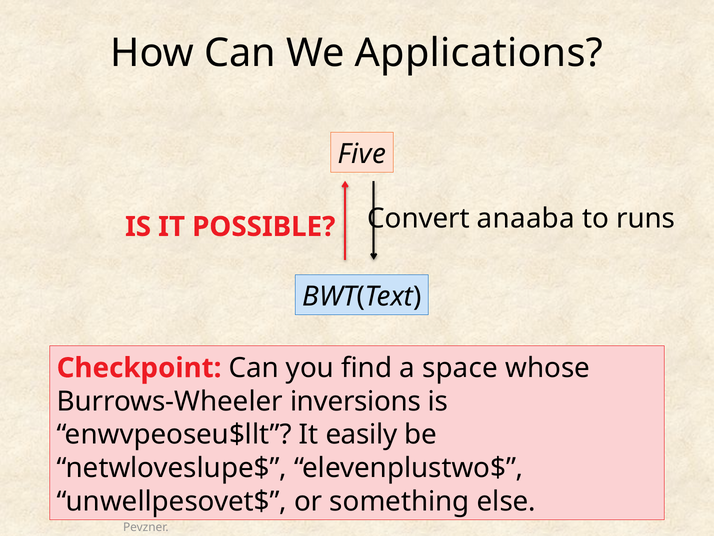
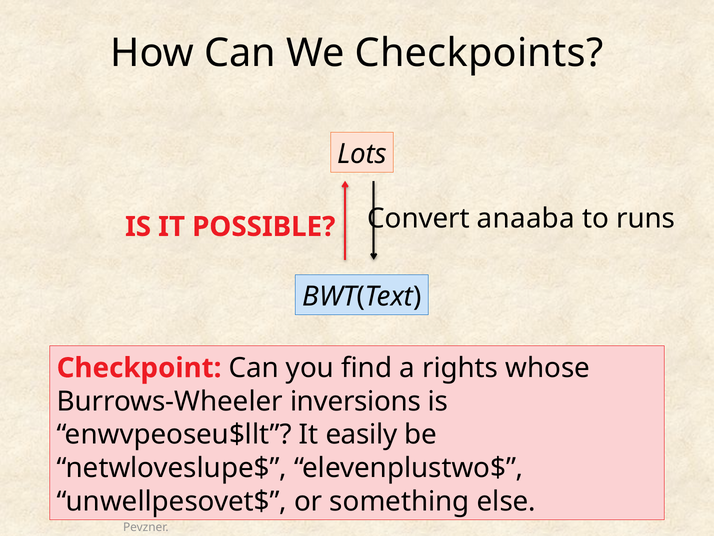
Applications: Applications -> Checkpoints (479, 53)
Five: Five -> Lots (362, 154)
space: space -> rights (460, 368)
